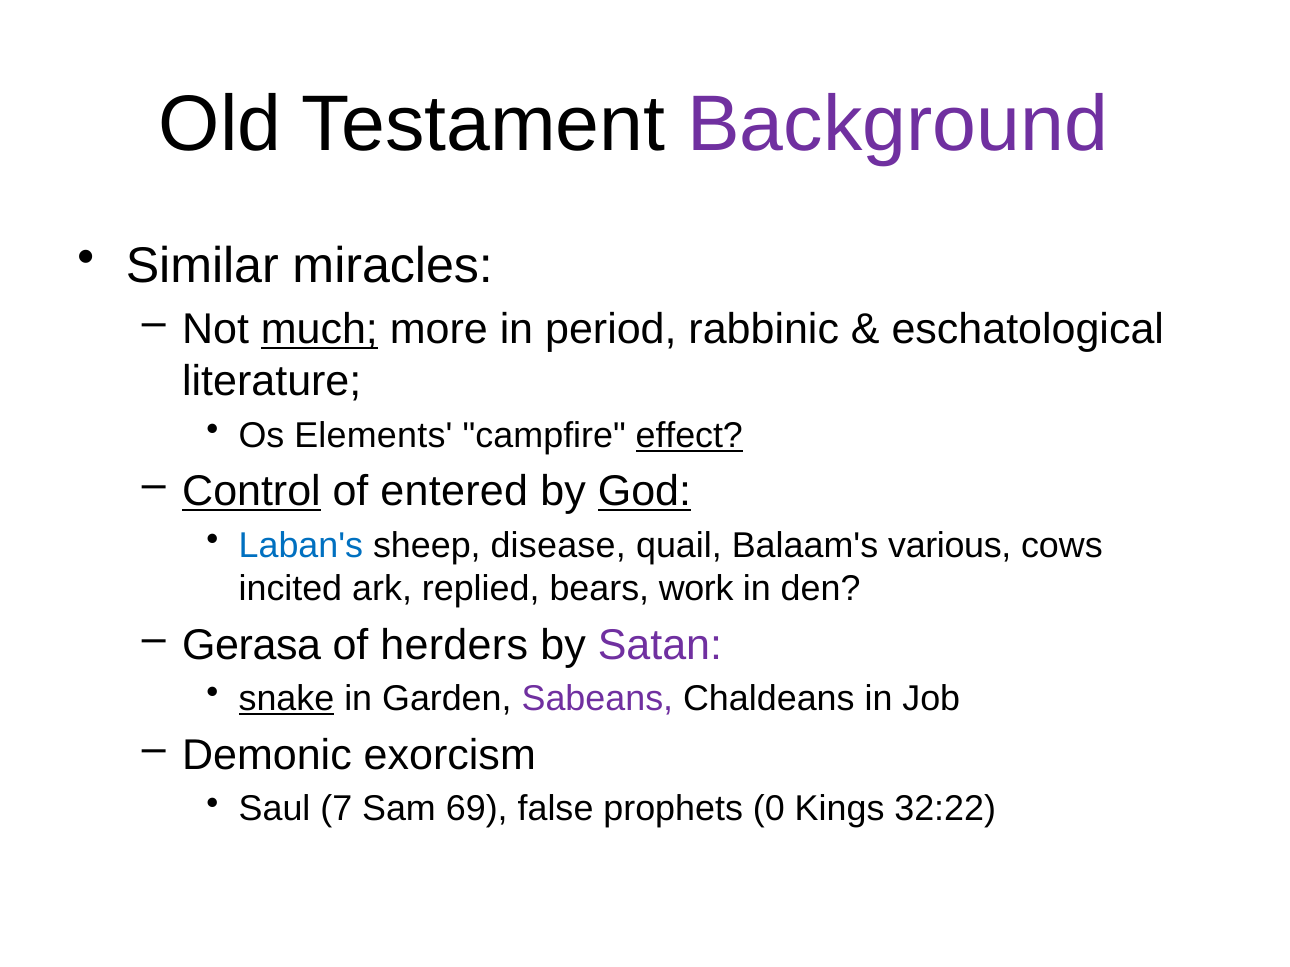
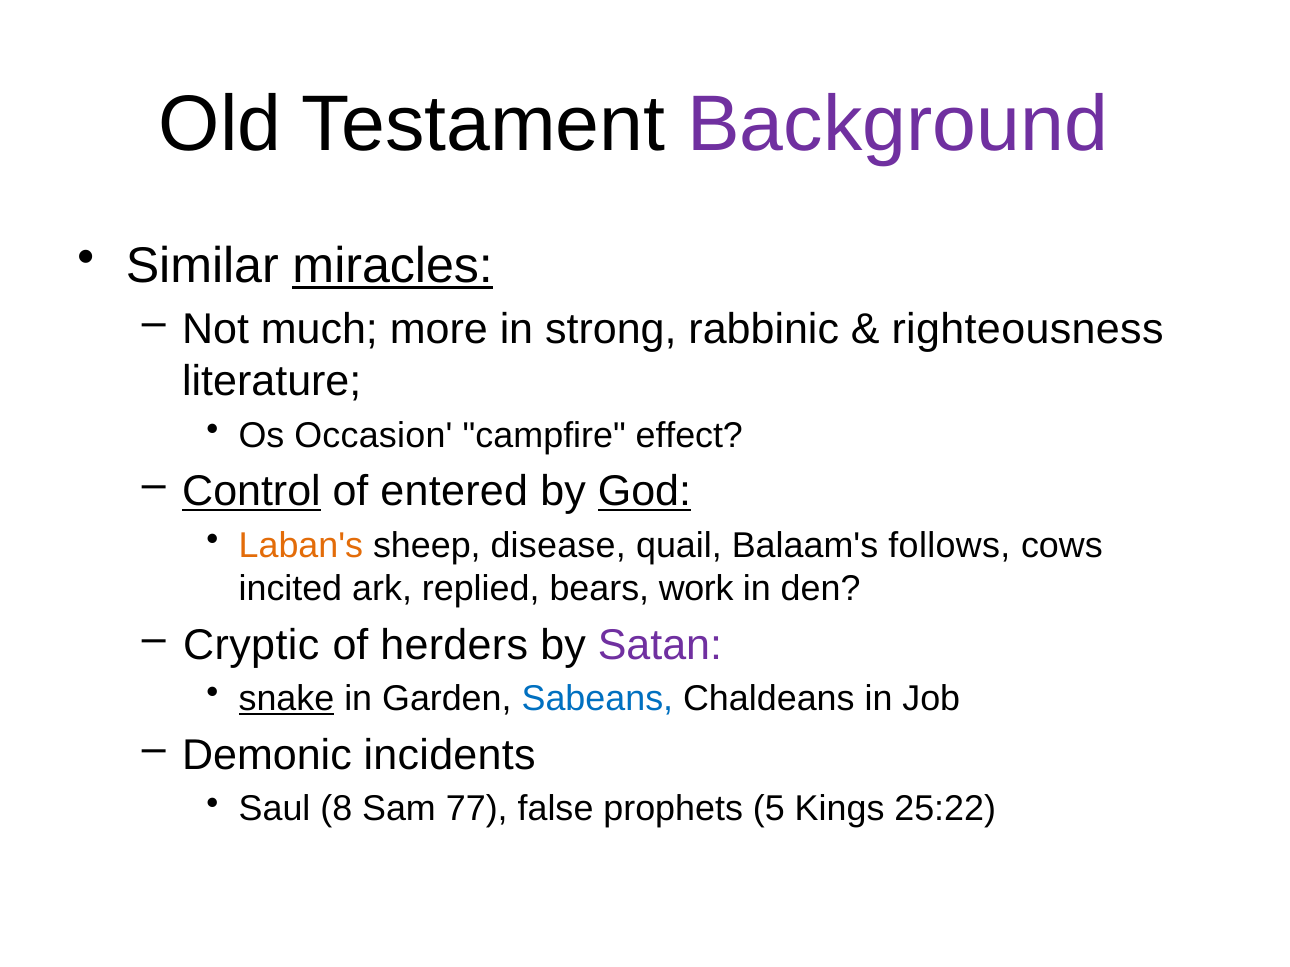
miracles underline: none -> present (393, 266)
much underline: present -> none (319, 330)
period: period -> strong (611, 330)
eschatological: eschatological -> righteousness (1028, 330)
Elements: Elements -> Occasion (373, 435)
effect underline: present -> none (689, 435)
Laban's colour: blue -> orange (301, 546)
various: various -> follows (949, 546)
Gerasa: Gerasa -> Cryptic (251, 645)
Sabeans colour: purple -> blue (597, 699)
exorcism: exorcism -> incidents (450, 756)
7: 7 -> 8 (336, 810)
69: 69 -> 77 (477, 810)
0: 0 -> 5 (769, 810)
32:22: 32:22 -> 25:22 (945, 810)
